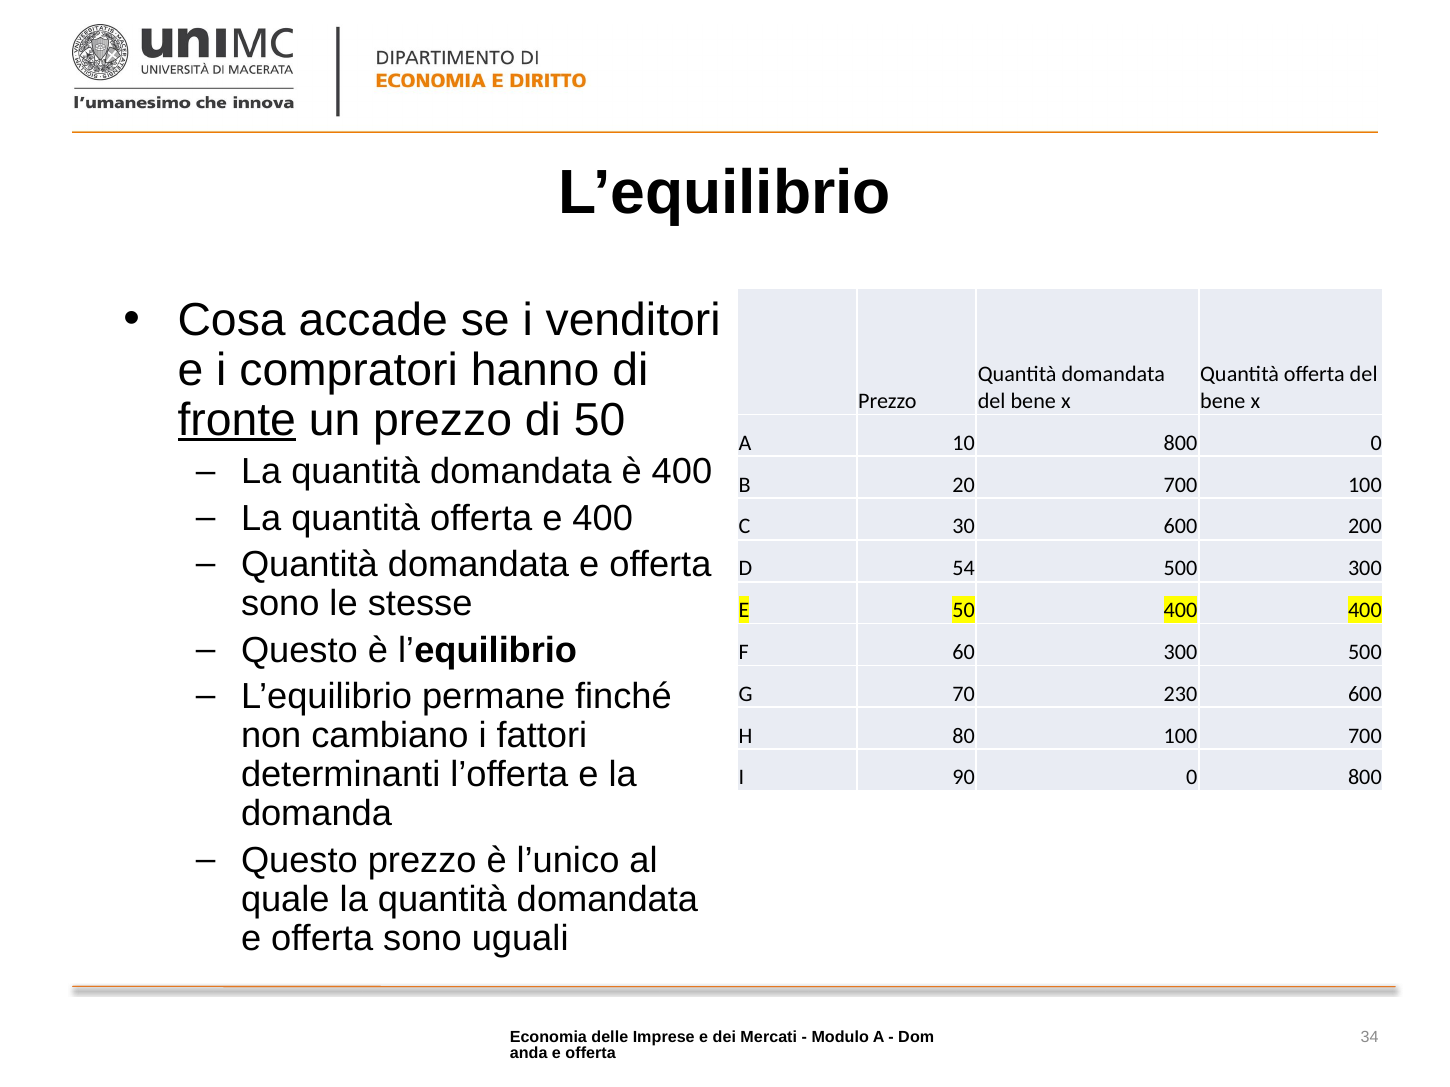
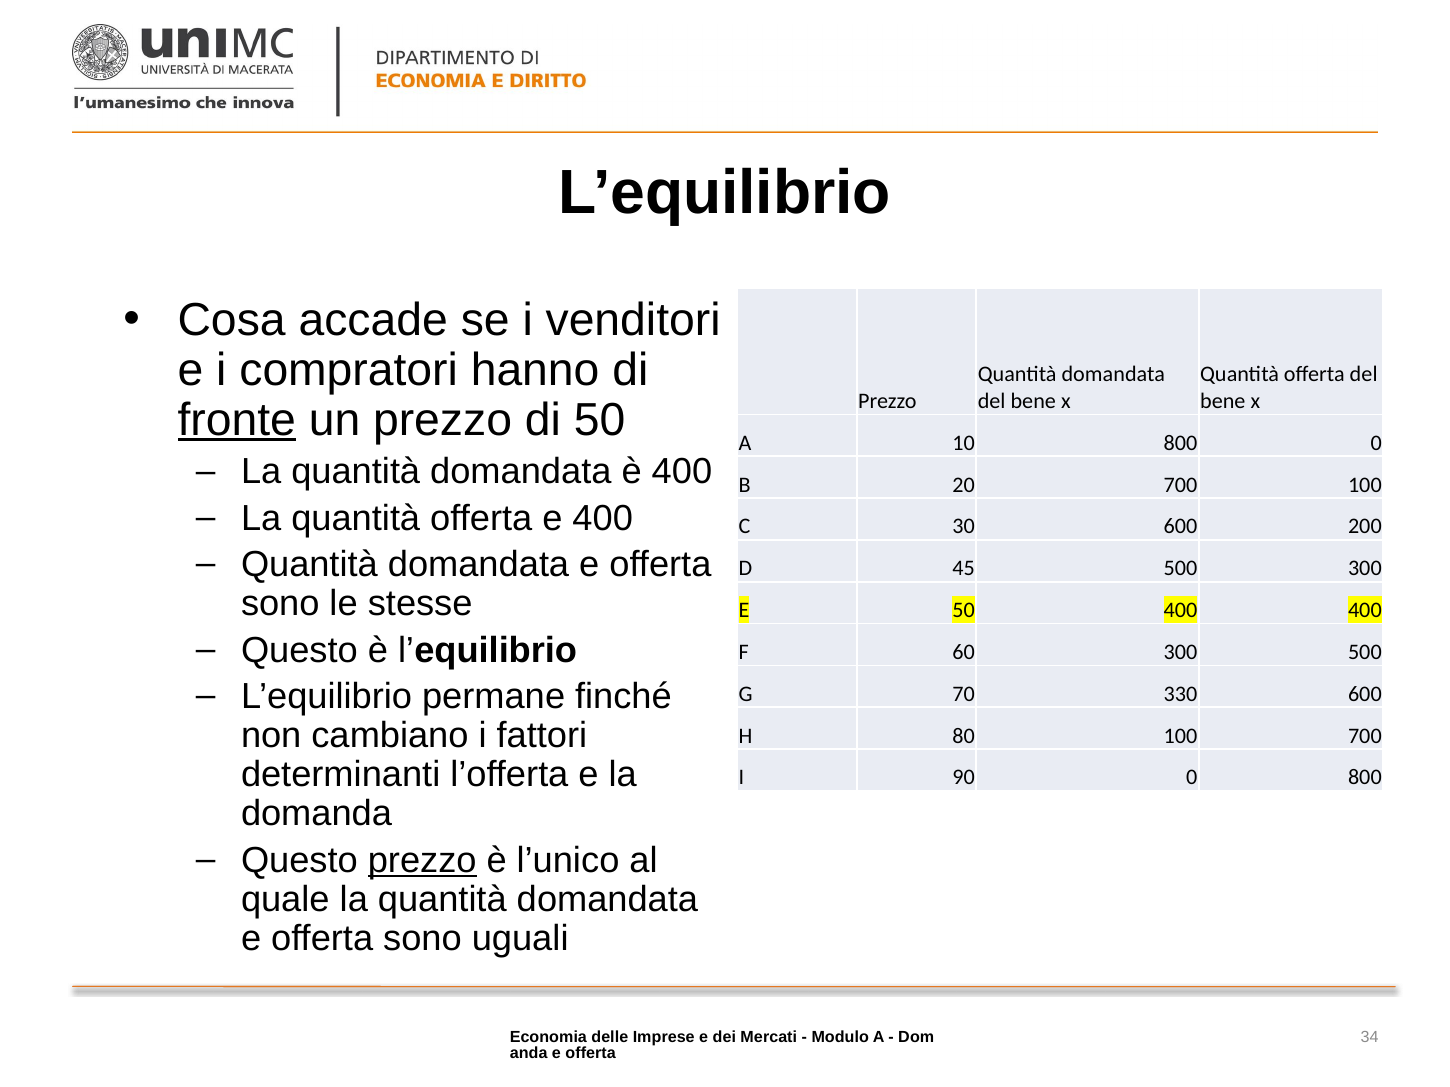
54: 54 -> 45 (964, 569)
230: 230 -> 330 (1181, 694)
prezzo underline: none -> present (422, 861)
